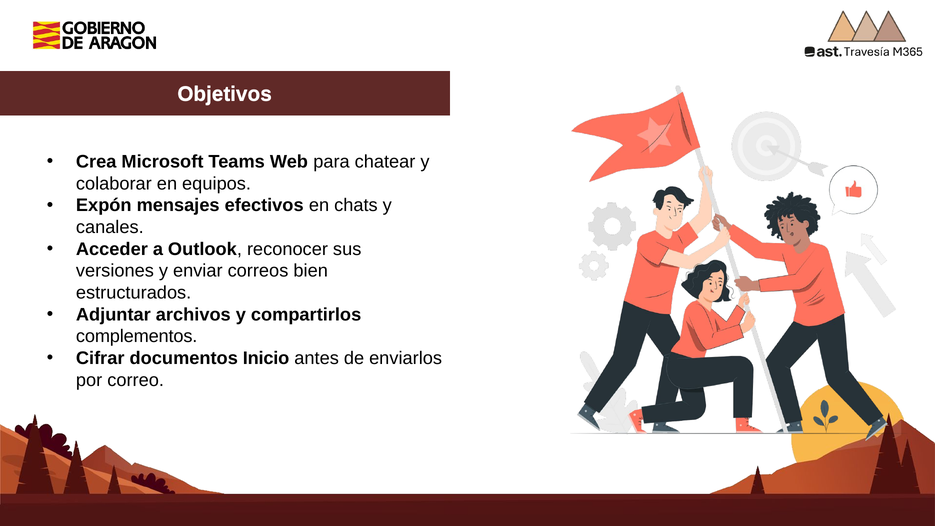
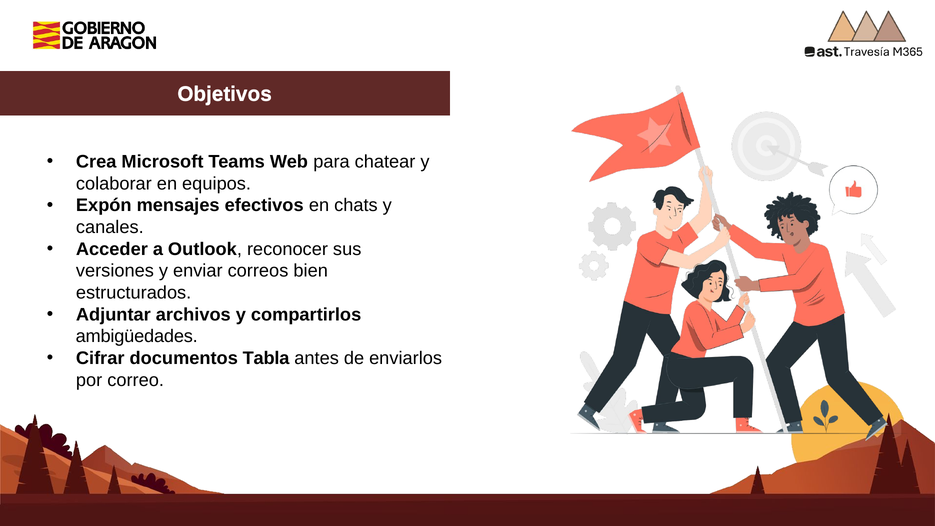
complementos: complementos -> ambigüedades (137, 336)
Inicio: Inicio -> Tabla (266, 358)
